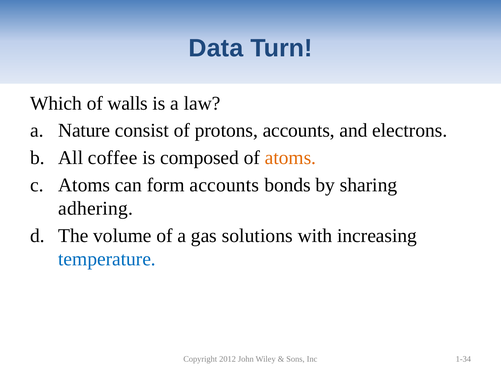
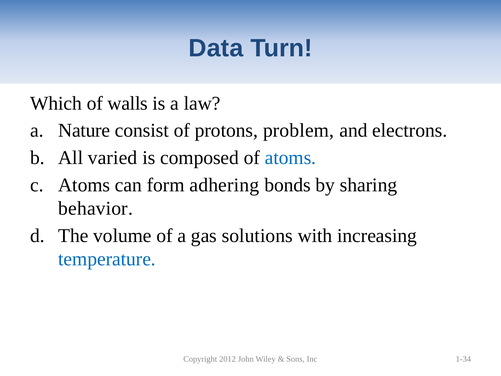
protons accounts: accounts -> problem (299, 130)
coffee: coffee -> varied (113, 158)
atoms colour: orange -> blue (291, 158)
form accounts: accounts -> adhering (224, 185)
adhering: adhering -> behavior (96, 208)
